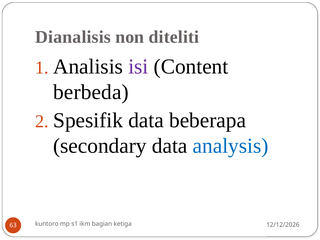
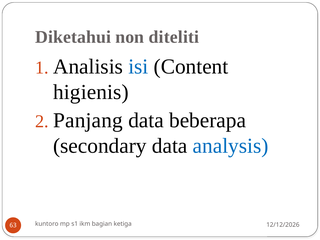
Dianalisis: Dianalisis -> Diketahui (73, 37)
isi colour: purple -> blue (138, 67)
berbeda: berbeda -> higienis (91, 92)
Spesifik: Spesifik -> Panjang (88, 120)
